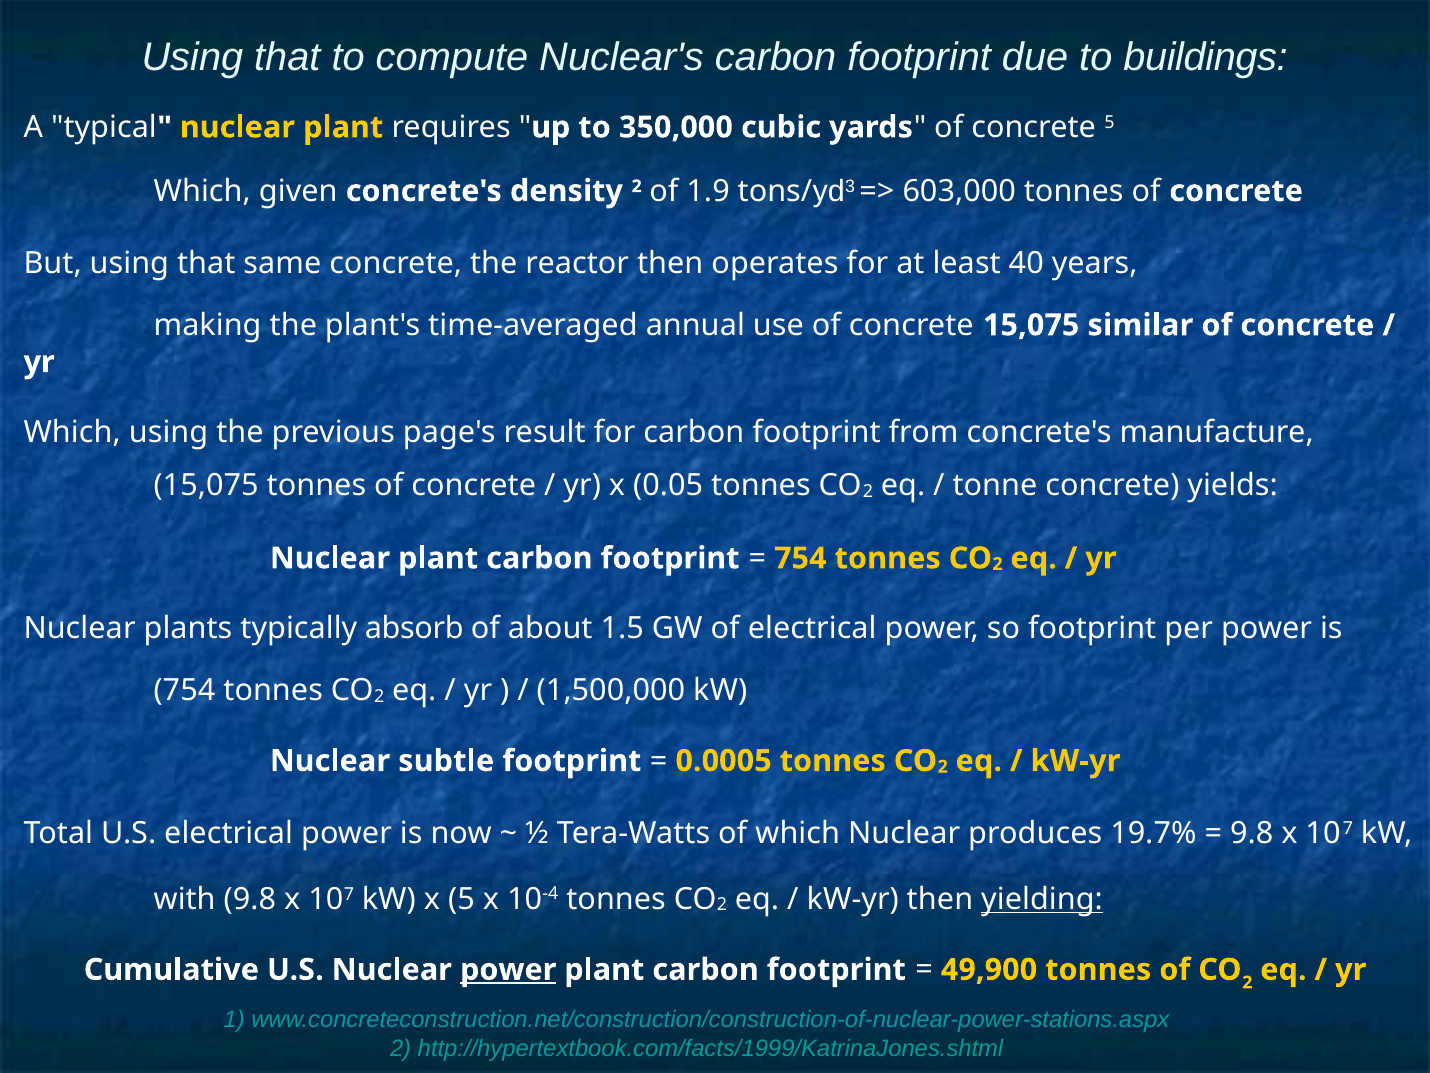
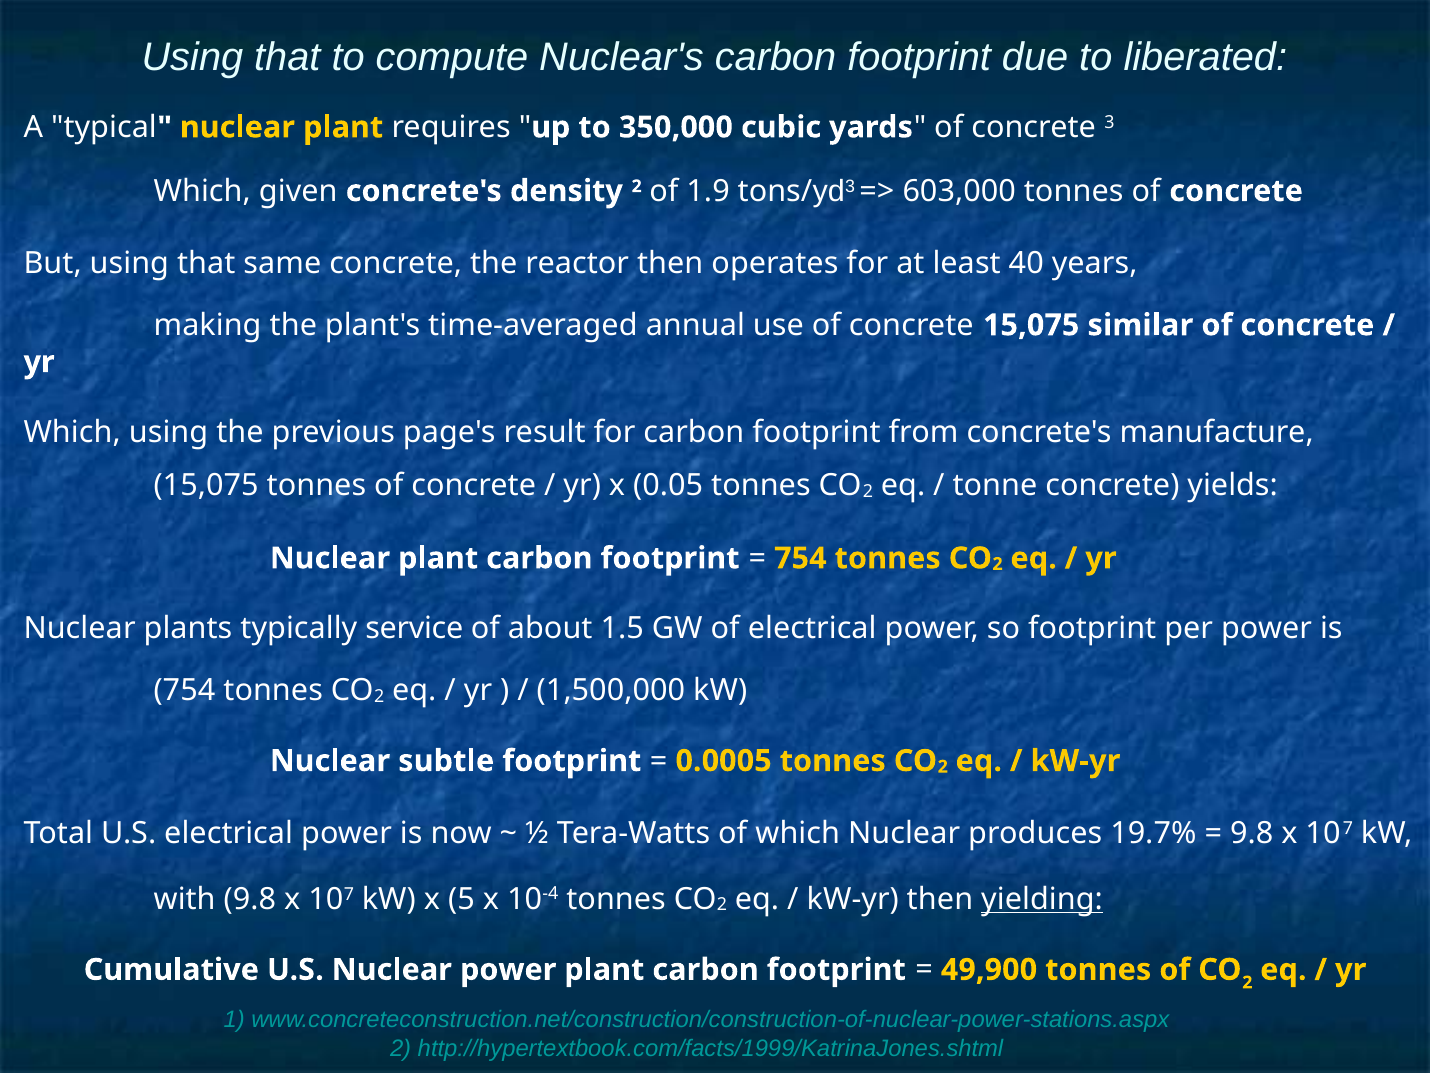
buildings: buildings -> liberated (1205, 57)
concrete 5: 5 -> 3 (1110, 123)
absorb: absorb -> service (414, 628)
power underline: present -> none (508, 969)
